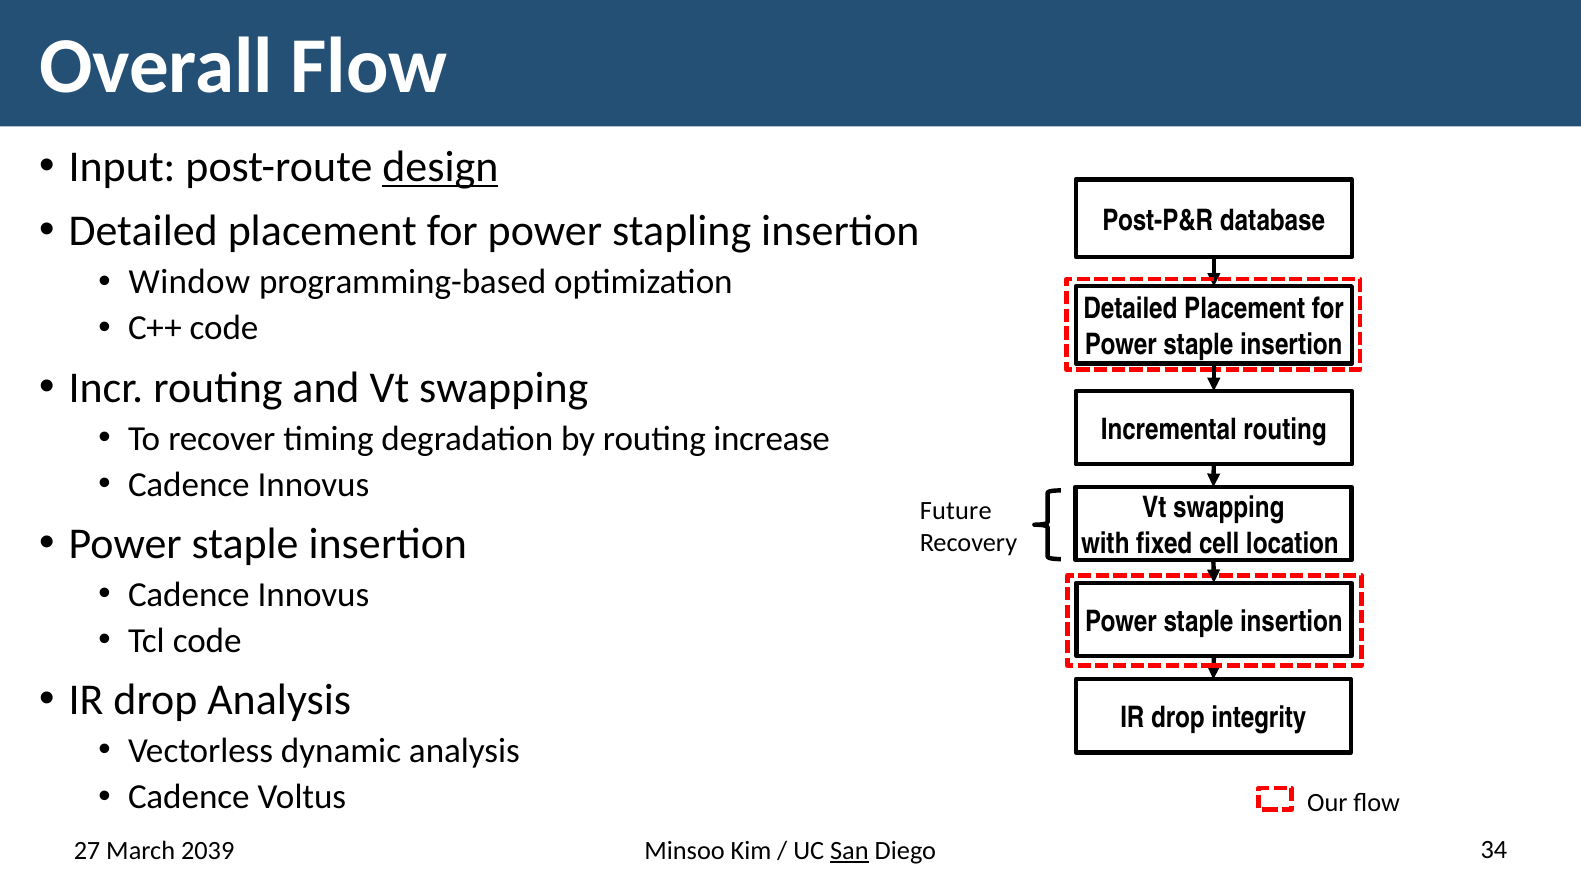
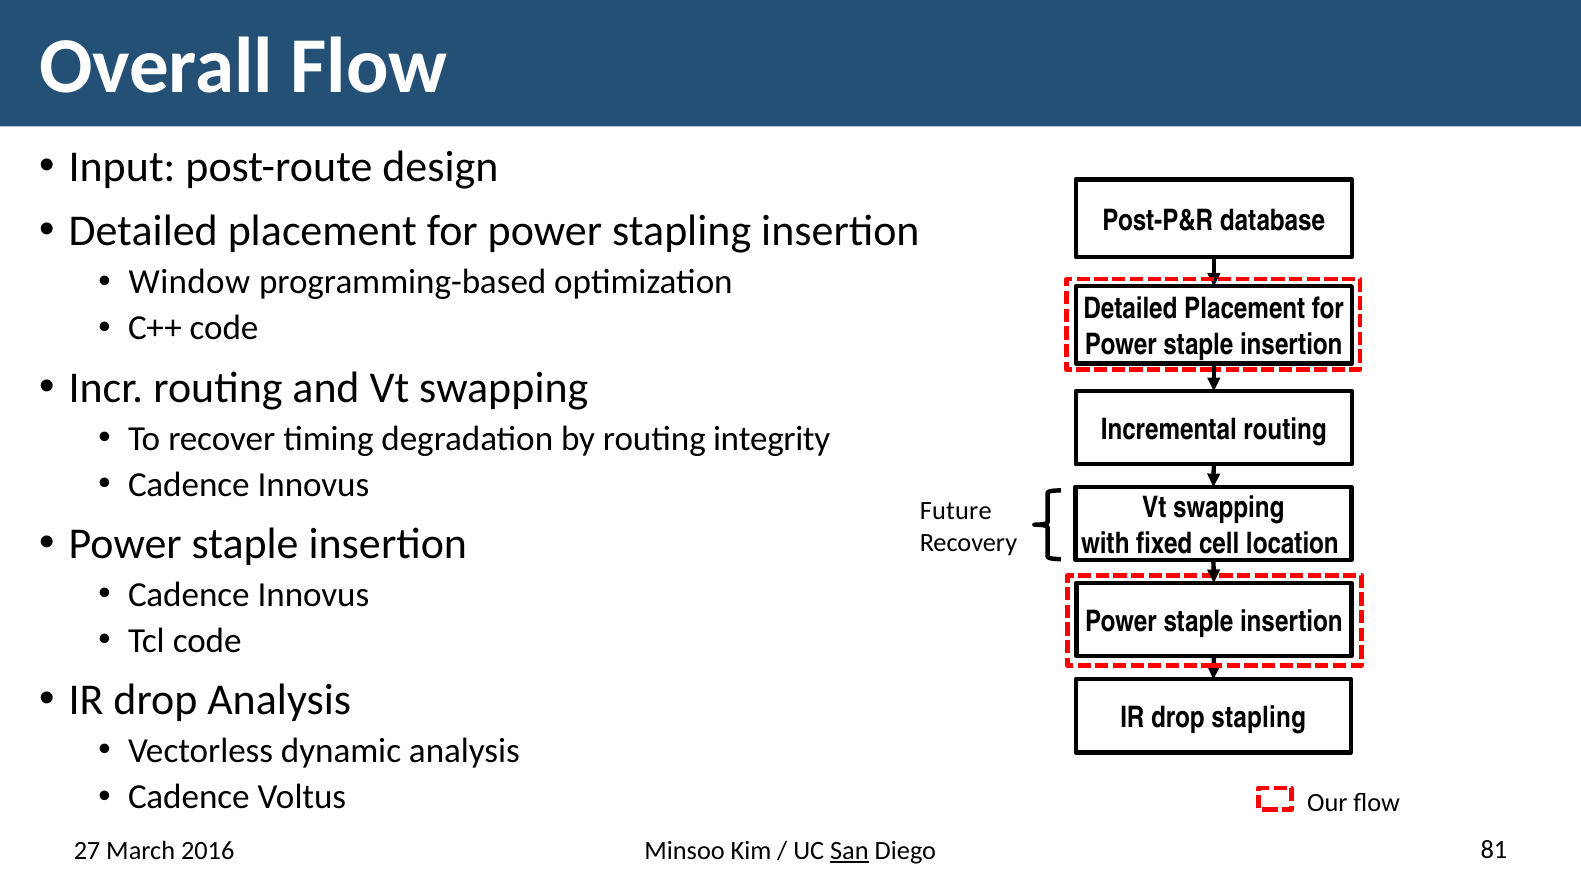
design underline: present -> none (440, 167)
increase: increase -> integrity (772, 438)
drop integrity: integrity -> stapling (1259, 717)
2039: 2039 -> 2016 (208, 850)
34: 34 -> 81 (1494, 849)
